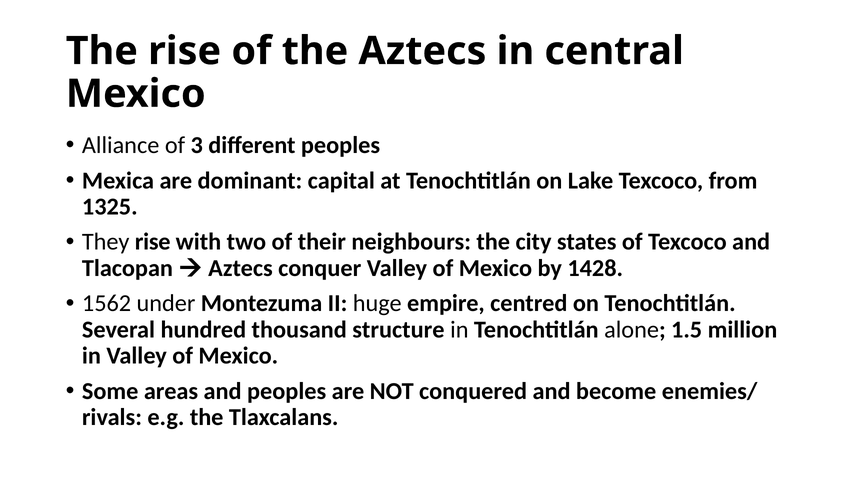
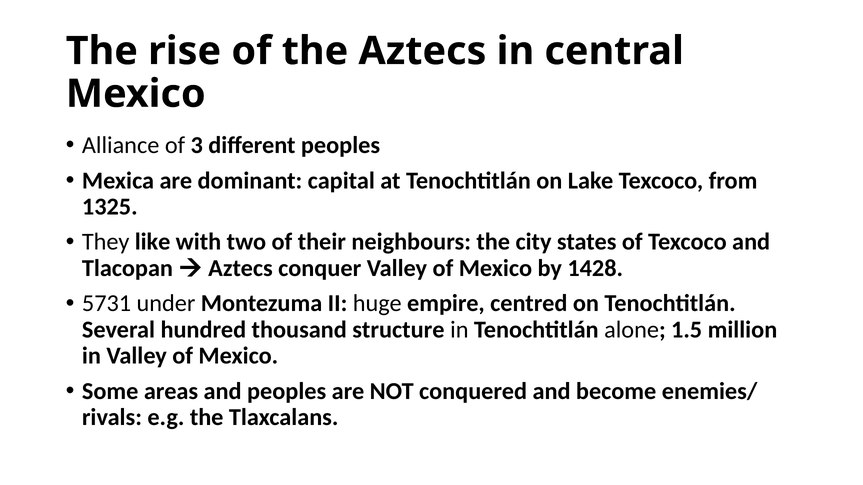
They rise: rise -> like (153, 242)
1562: 1562 -> 5731 (107, 304)
